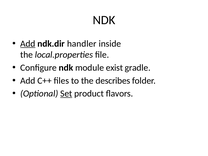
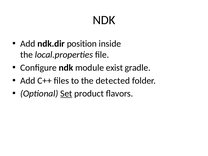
Add underline: present -> none (28, 44)
handler: handler -> position (82, 44)
describes: describes -> detected (113, 81)
